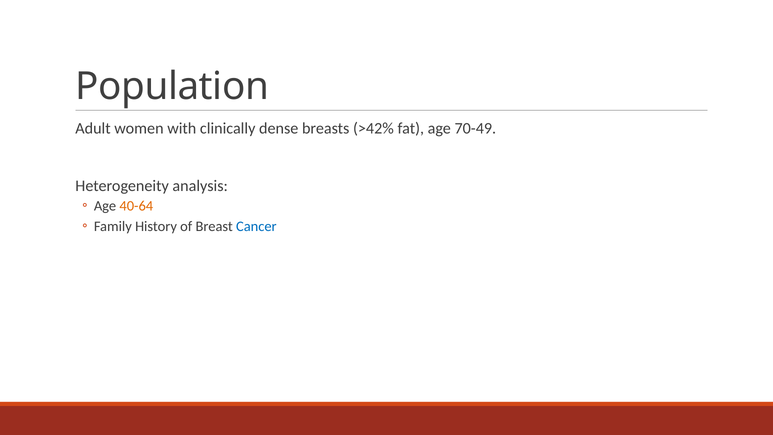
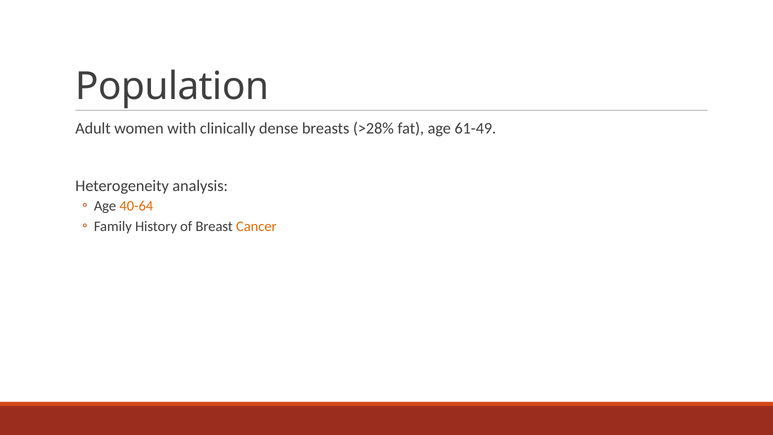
>42%: >42% -> >28% (373, 129)
70-49: 70-49 -> 61-49 (475, 129)
Cancer colour: blue -> orange (256, 226)
